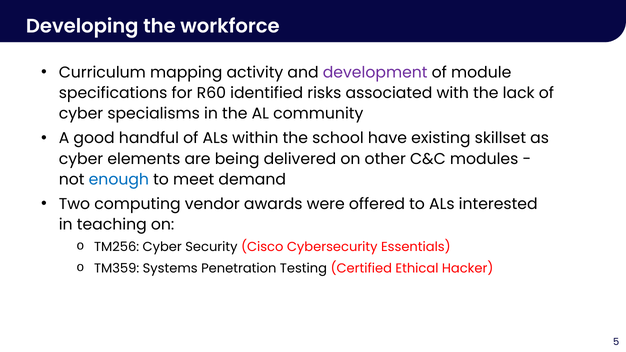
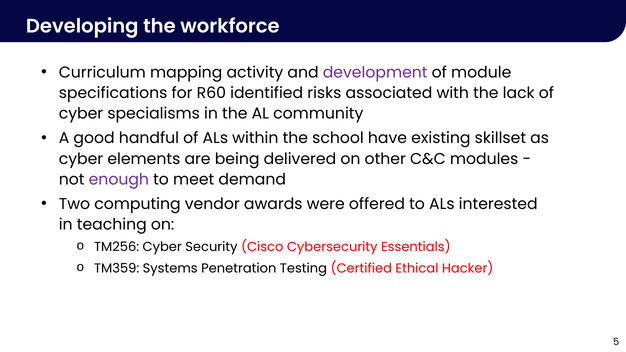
enough colour: blue -> purple (119, 180)
